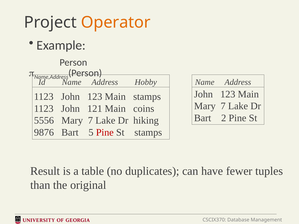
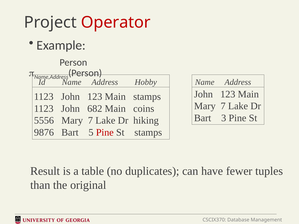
Operator colour: orange -> red (116, 22)
121: 121 -> 682 (95, 109)
2: 2 -> 3 (224, 118)
